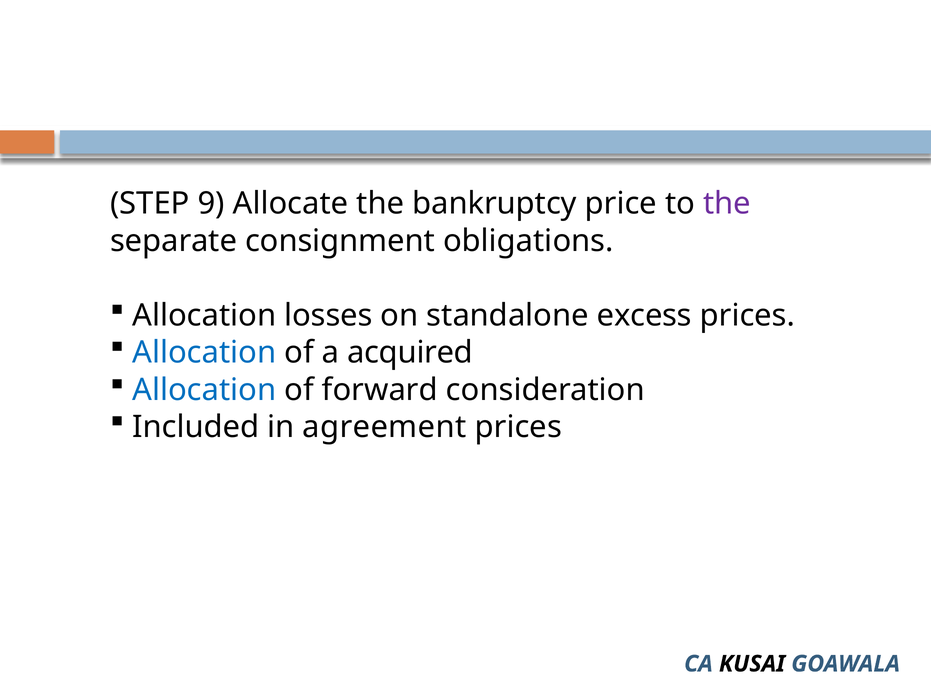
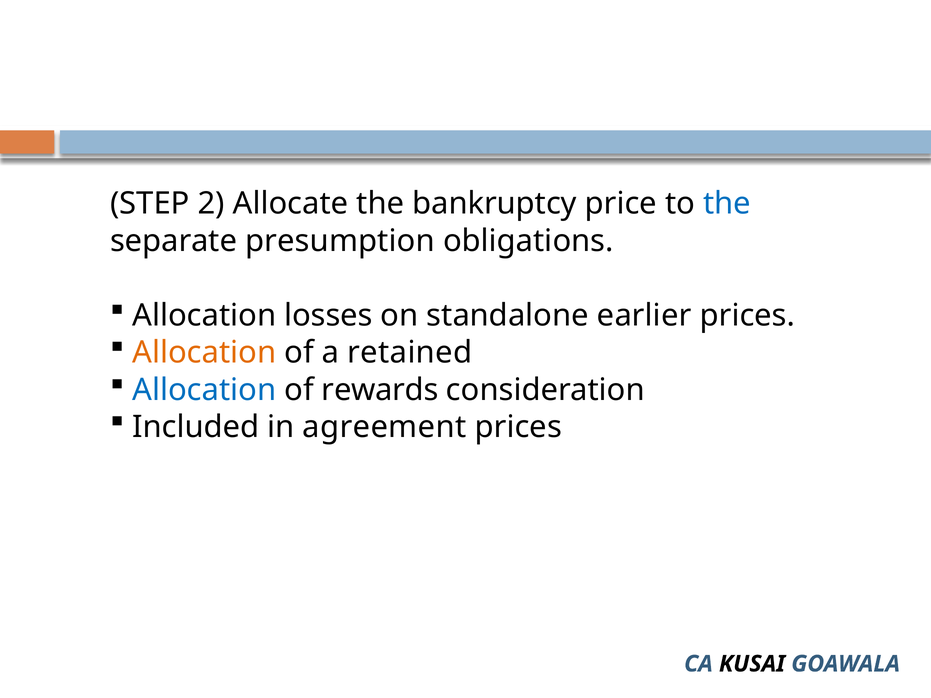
9: 9 -> 2 (211, 204)
the colour: purple -> blue (727, 204)
consignment: consignment -> presumption (340, 241)
excess: excess -> earlier (644, 315)
Allocation colour: blue -> orange (204, 353)
acquired: acquired -> retained (410, 353)
forward: forward -> rewards (380, 390)
